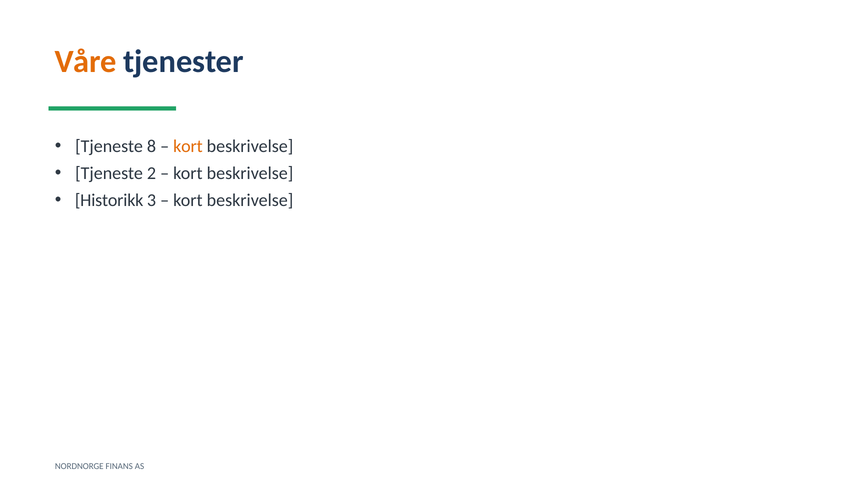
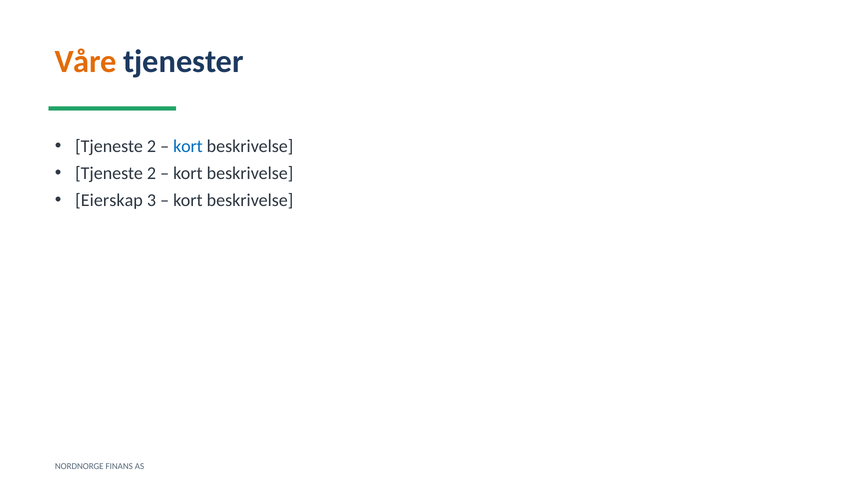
8: 8 -> 2 (151, 146)
kort colour: orange -> blue (188, 146)
Historikk: Historikk -> Eierskap (109, 200)
